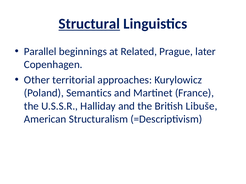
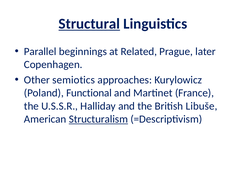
territorial: territorial -> semiotics (74, 80)
Semantics: Semantics -> Functional (89, 93)
Structuralism underline: none -> present (98, 119)
